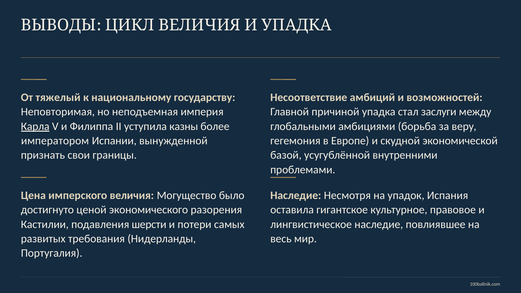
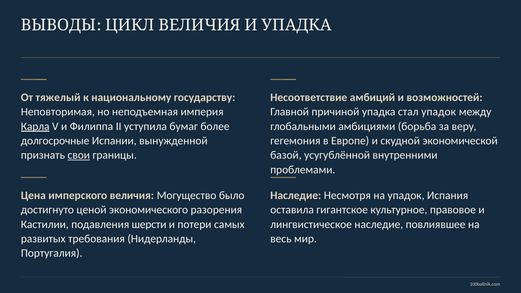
стал заслуги: заслуги -> упадок (439, 112)
казны: казны -> бумаг (184, 126)
императором: императором -> долгосрочные (55, 141)
свои underline: none -> present (79, 155)
